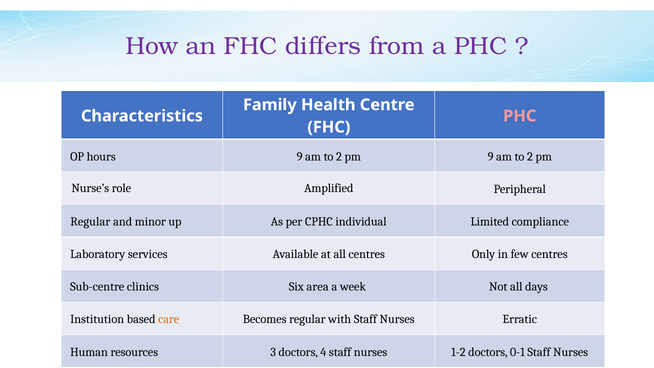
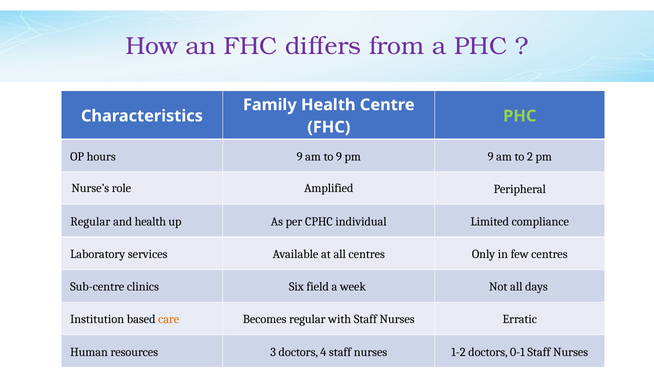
PHC colour: pink -> light green (520, 116)
2: 2 -> 9 (339, 156)
and minor: minor -> health (150, 222)
area: area -> field (318, 287)
